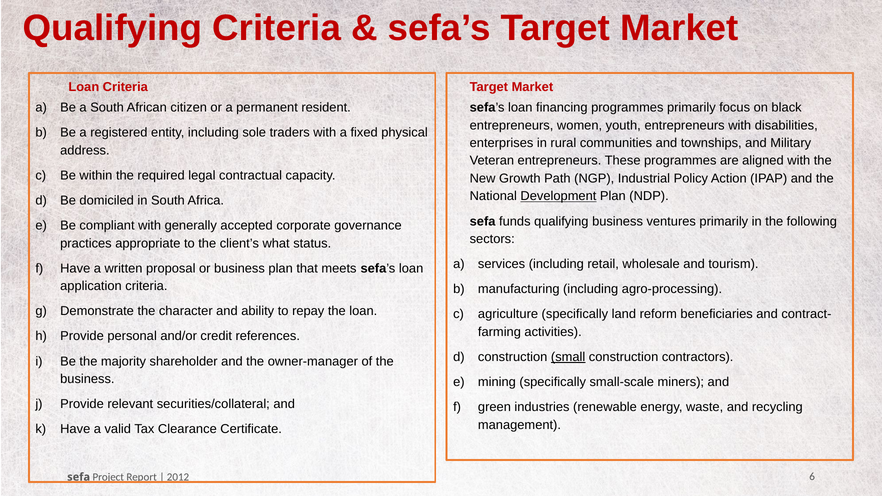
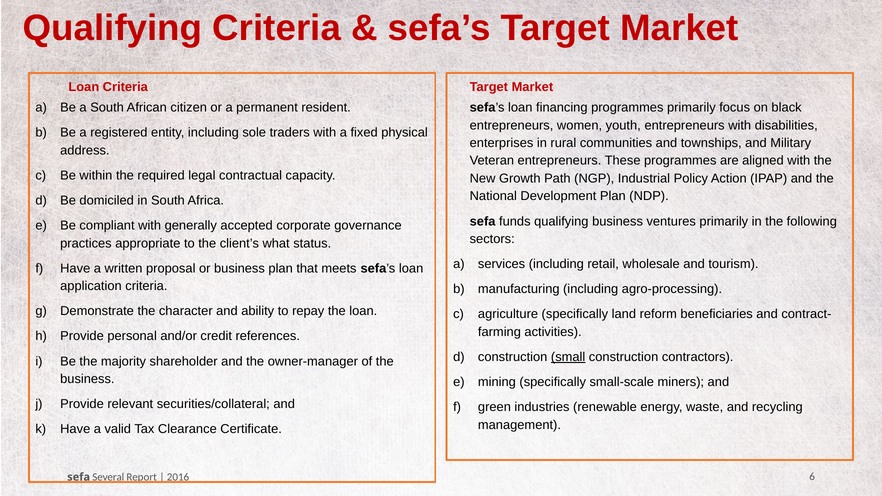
Development underline: present -> none (558, 196)
Project: Project -> Several (108, 477)
2012: 2012 -> 2016 (178, 477)
